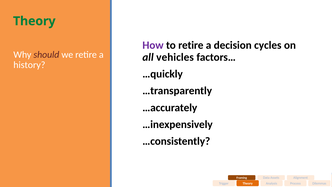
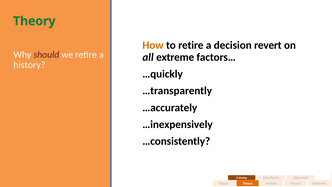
How colour: purple -> orange (153, 45)
cycles: cycles -> revert (268, 45)
vehicles: vehicles -> extreme (175, 57)
